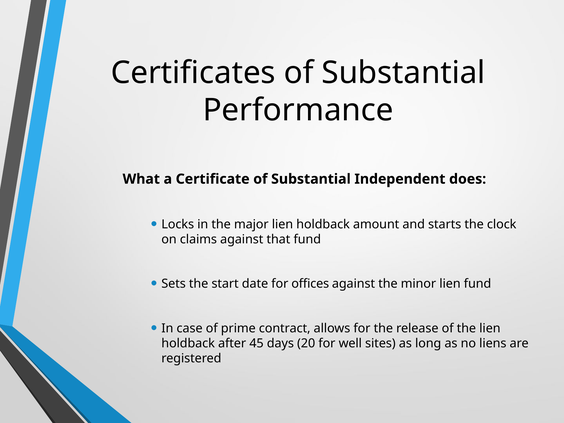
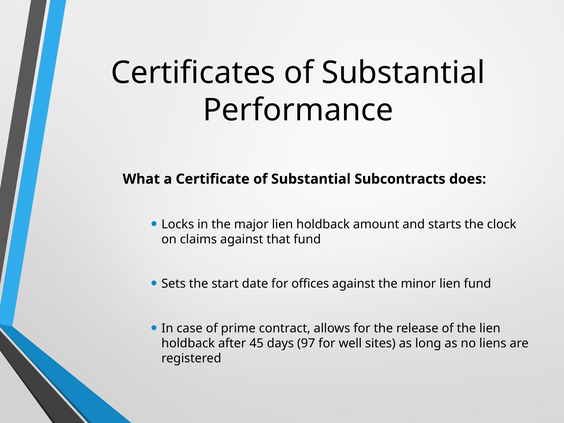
Independent: Independent -> Subcontracts (400, 179)
20: 20 -> 97 (306, 343)
